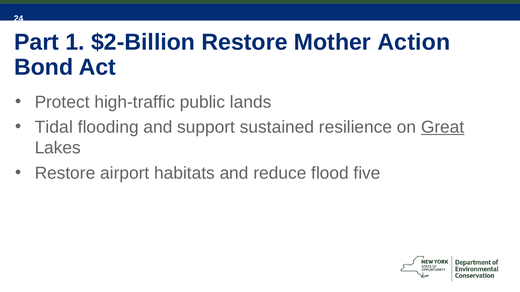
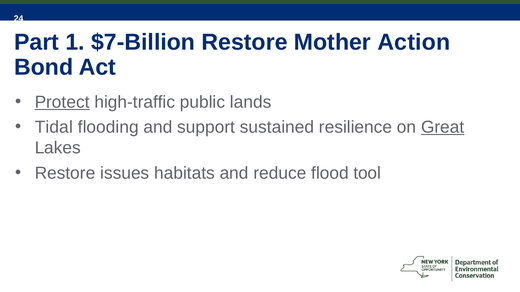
$2-Billion: $2-Billion -> $7-Billion (143, 42)
Protect underline: none -> present (62, 102)
airport: airport -> issues (125, 173)
five: five -> tool (367, 173)
